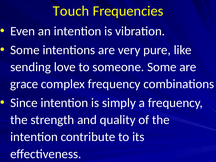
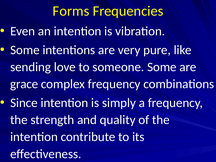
Touch: Touch -> Forms (71, 11)
